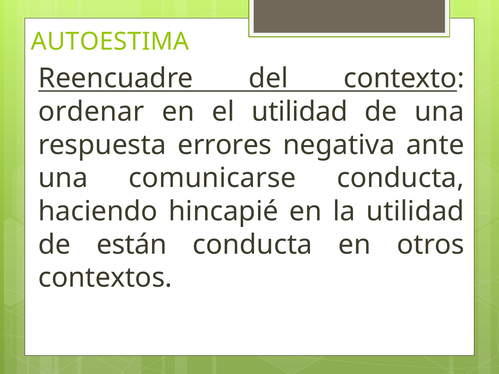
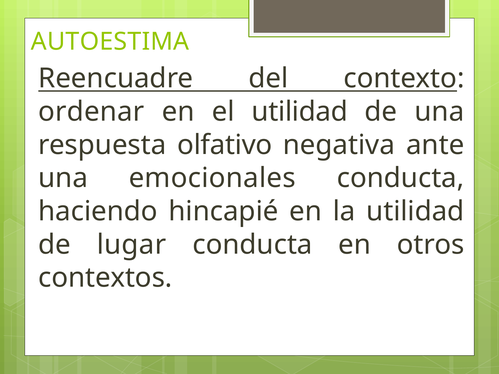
errores: errores -> olfativo (225, 145)
comunicarse: comunicarse -> emocionales (212, 178)
están: están -> lugar (131, 245)
